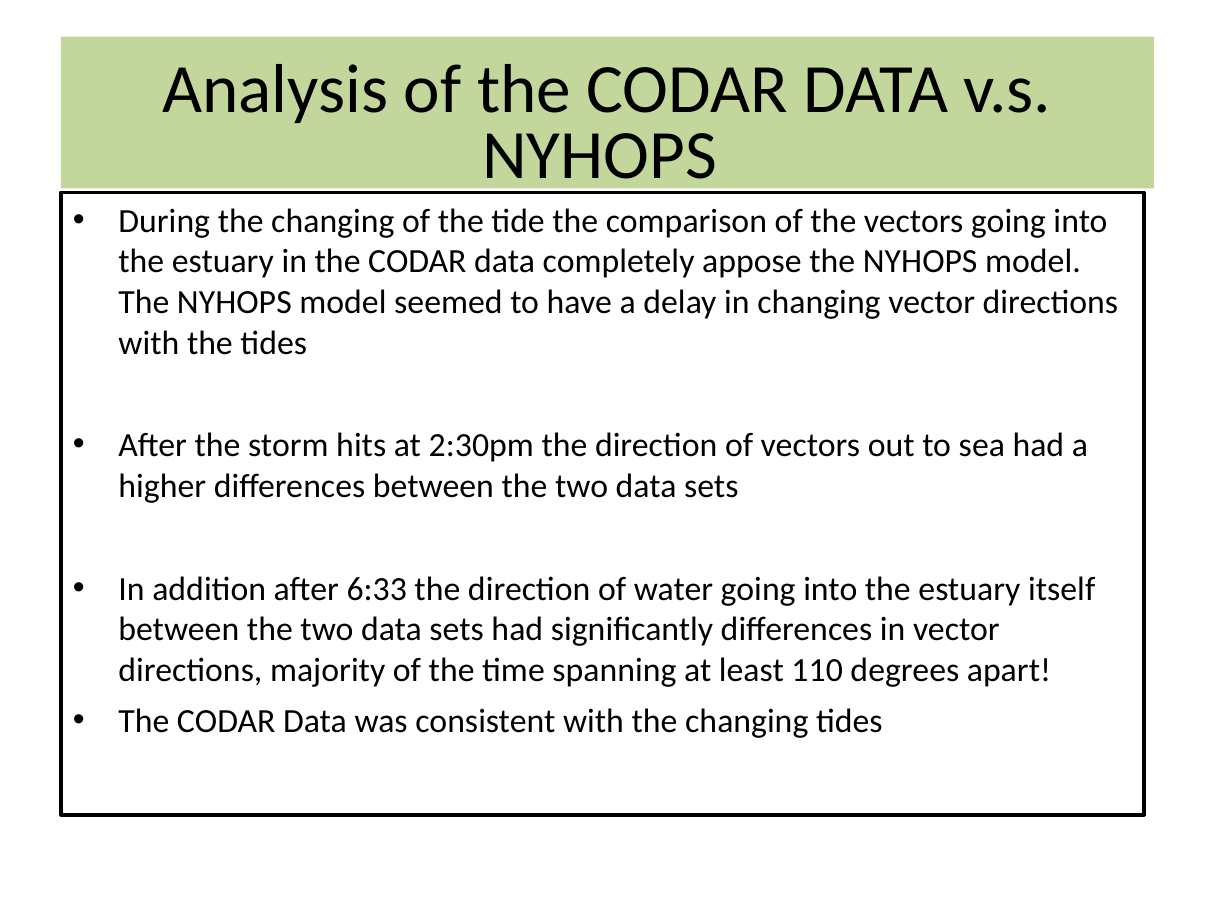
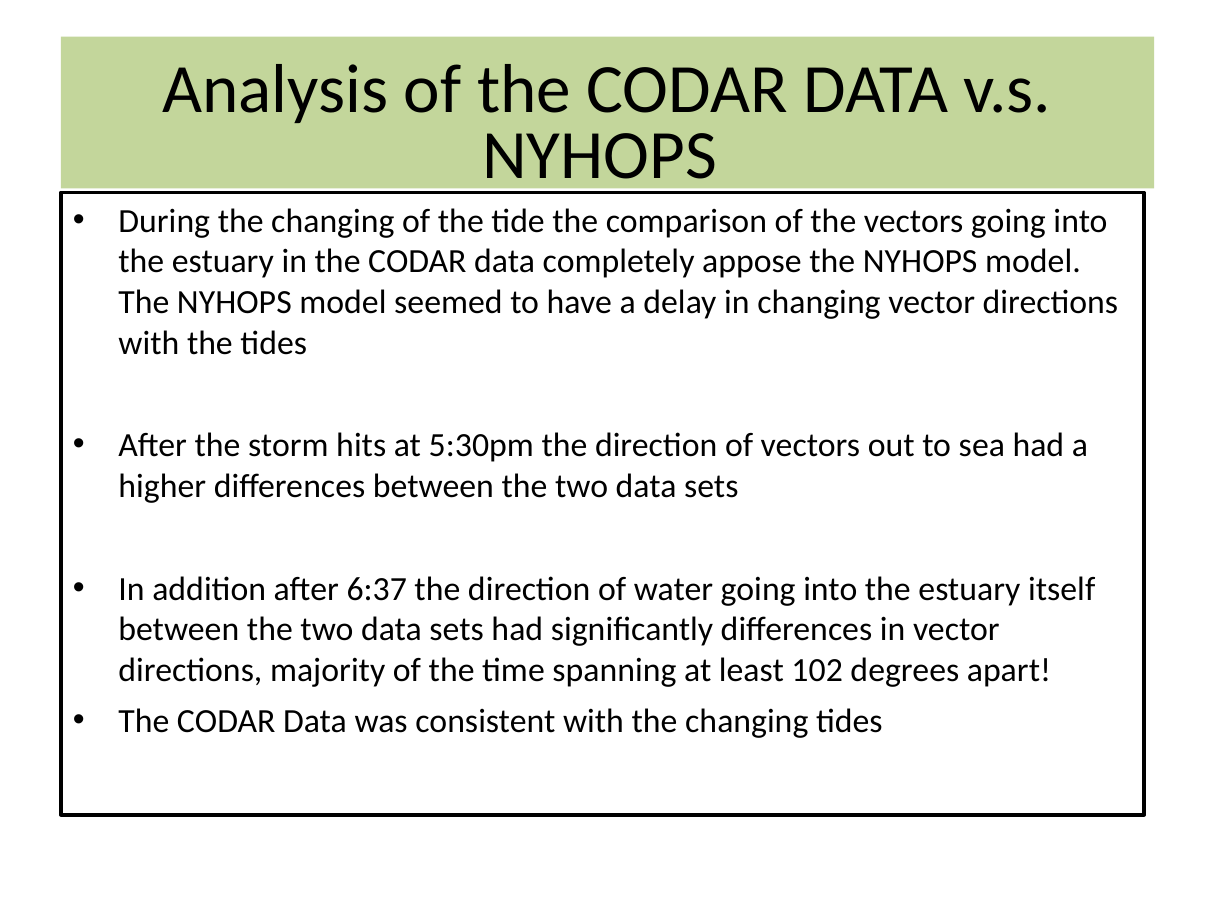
2:30pm: 2:30pm -> 5:30pm (481, 445)
6:33: 6:33 -> 6:37 (377, 588)
110: 110 -> 102 (817, 669)
